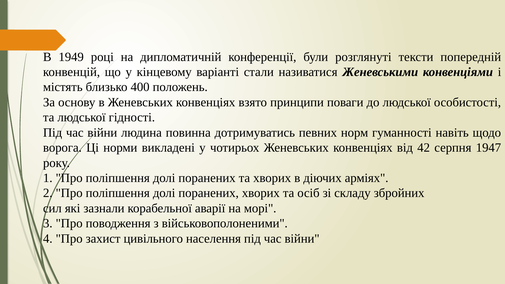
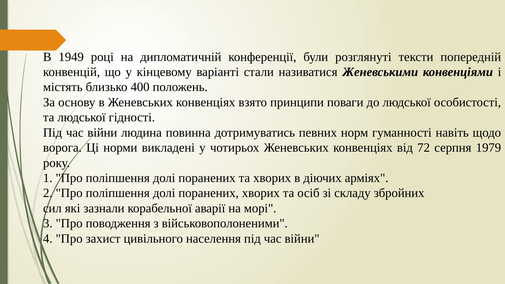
42: 42 -> 72 (424, 148)
1947: 1947 -> 1979 (488, 148)
